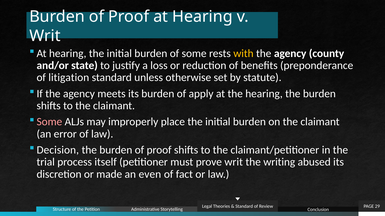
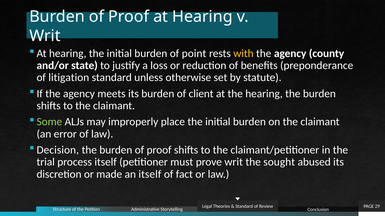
of some: some -> point (194, 54)
apply: apply -> client (201, 94)
Some colour: pink -> light green (49, 122)
writing: writing -> sought (279, 162)
an even: even -> itself (150, 175)
